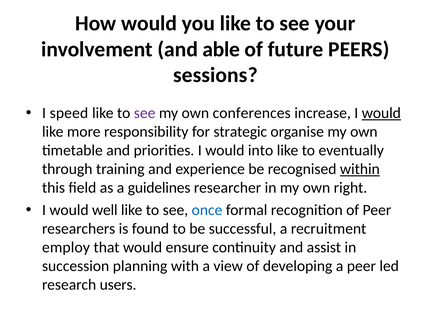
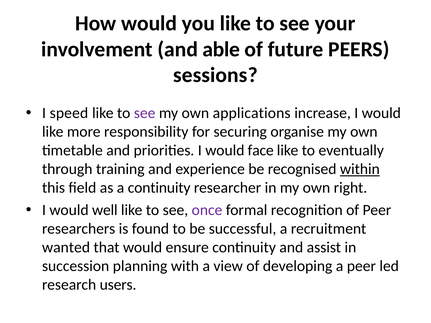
conferences: conferences -> applications (252, 113)
would underline: present -> none (381, 113)
strategic: strategic -> securing (240, 132)
into: into -> face (261, 150)
a guidelines: guidelines -> continuity (159, 188)
once colour: blue -> purple (207, 210)
employ: employ -> wanted (66, 248)
